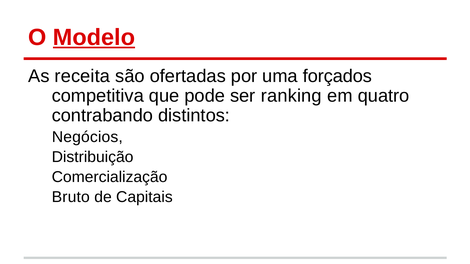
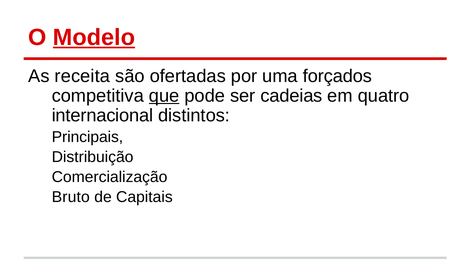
que underline: none -> present (164, 96)
ranking: ranking -> cadeias (291, 96)
contrabando: contrabando -> internacional (102, 116)
Negócios: Negócios -> Principais (87, 137)
